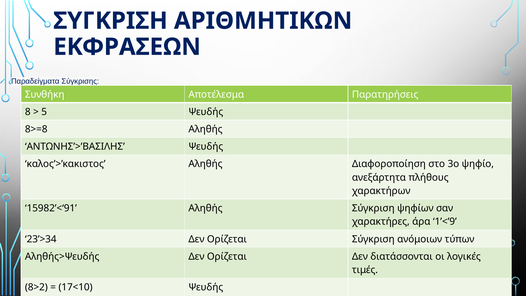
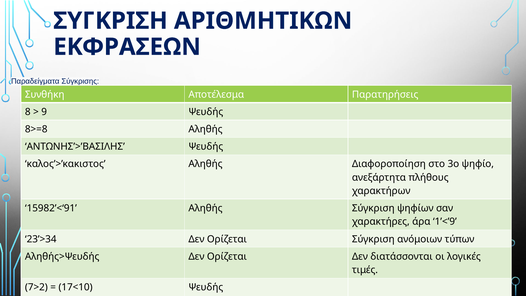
5: 5 -> 9 (44, 112)
8>2: 8>2 -> 7>2 (36, 287)
